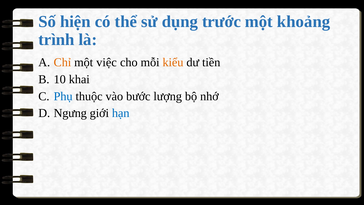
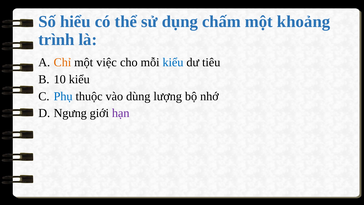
hiện: hiện -> hiểu (75, 22)
trước: trước -> chấm (221, 22)
kiểu colour: orange -> blue (173, 62)
tiền: tiền -> tiêu (211, 62)
10 khai: khai -> kiểu (79, 79)
bước: bước -> dùng (138, 96)
hạn colour: blue -> purple (121, 113)
